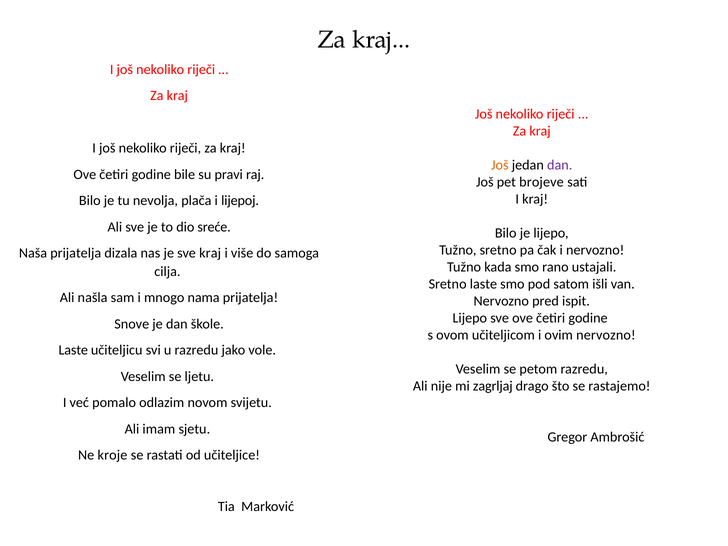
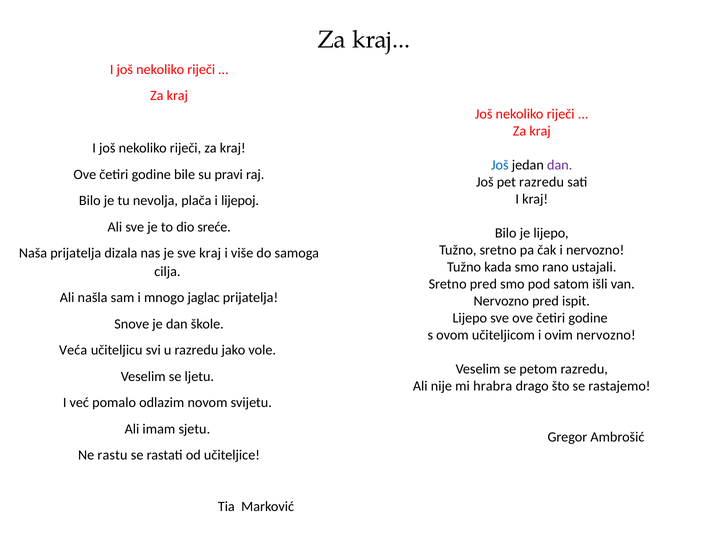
Još colour: orange -> blue (500, 165)
pet brojeve: brojeve -> razredu (542, 182)
Sretno laste: laste -> pred (483, 284)
nama: nama -> jaglac (204, 298)
Laste: Laste -> Veća (73, 350)
zagrljaj: zagrljaj -> hrabra (493, 386)
kroje: kroje -> rastu (112, 455)
